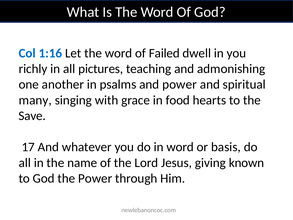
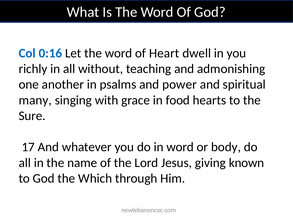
1:16: 1:16 -> 0:16 (50, 53)
Failed: Failed -> Heart (164, 53)
pictures: pictures -> without (101, 69)
Save: Save -> Sure (32, 116)
basis: basis -> body (226, 147)
the Power: Power -> Which (95, 178)
